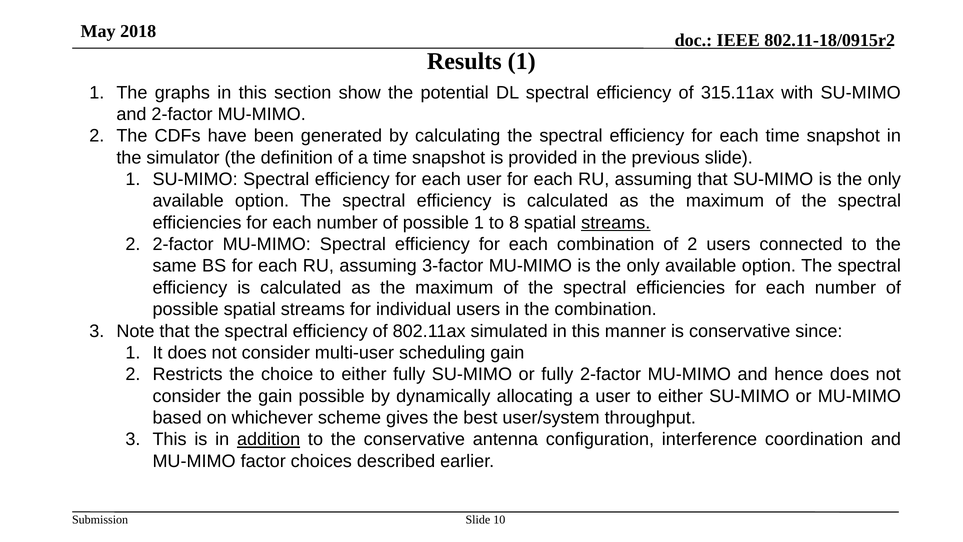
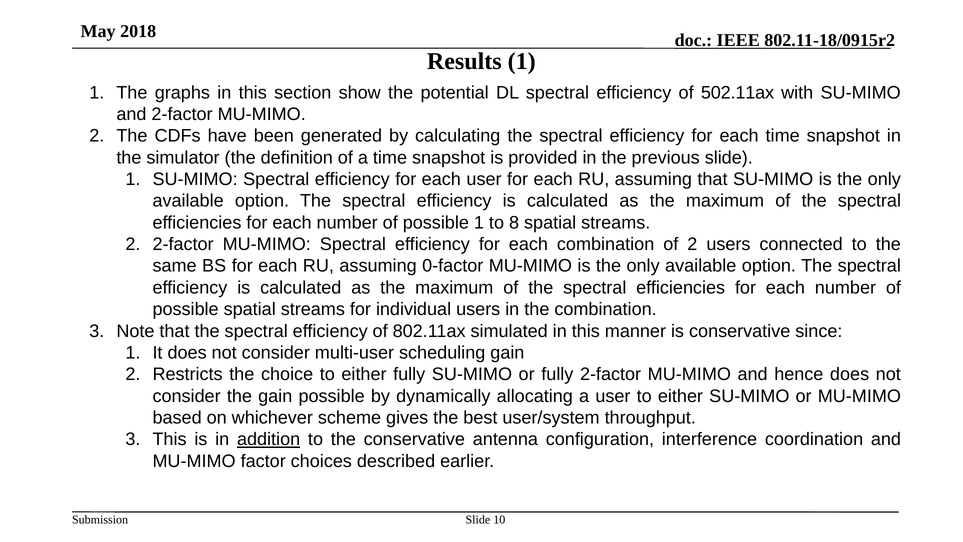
315.11ax: 315.11ax -> 502.11ax (738, 93)
streams underline: present -> none (616, 223)
3-factor: 3-factor -> 0-factor (453, 266)
